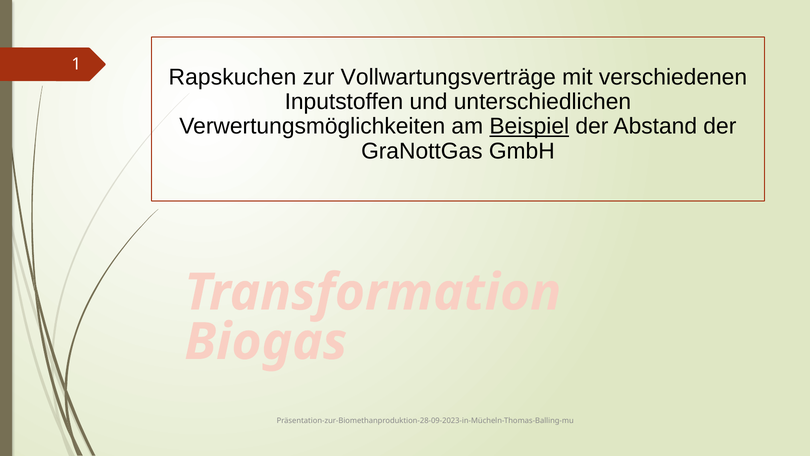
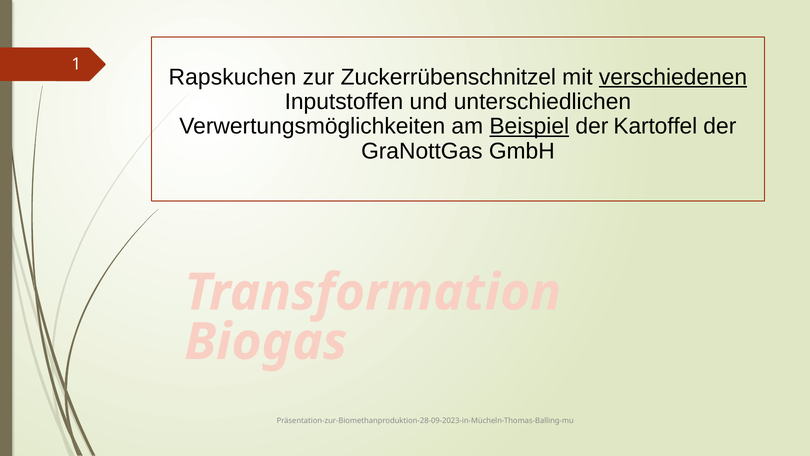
Vollwartungsverträge: Vollwartungsverträge -> Zuckerrübenschnitzel (448, 77)
verschiedenen underline: none -> present (673, 77)
Abstand: Abstand -> Kartoffel (655, 126)
